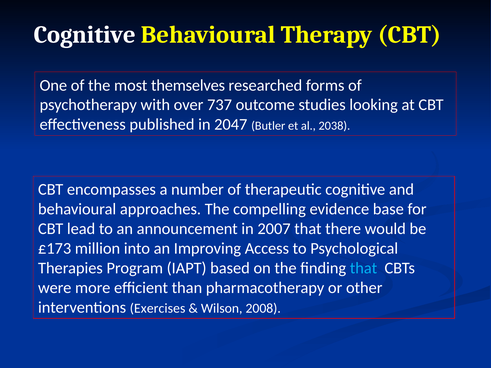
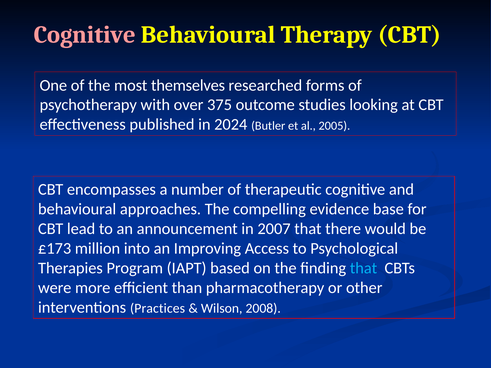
Cognitive colour: white -> pink (85, 35)
737: 737 -> 375 (220, 105)
2047: 2047 -> 2024 (231, 125)
2038: 2038 -> 2005 (334, 126)
Exercises: Exercises -> Practices (158, 308)
